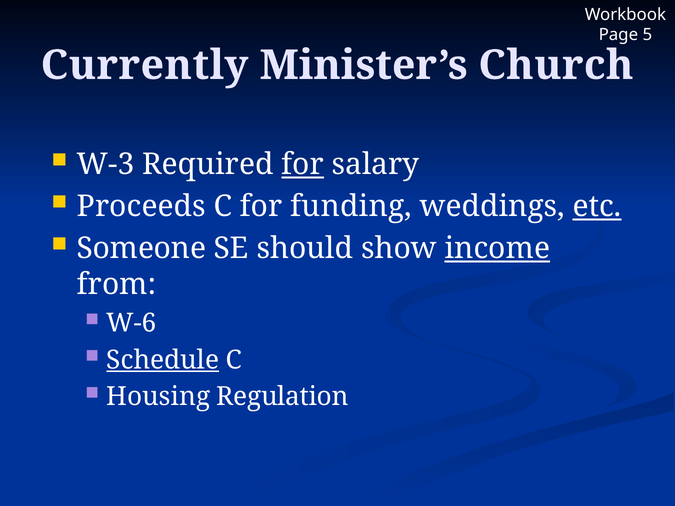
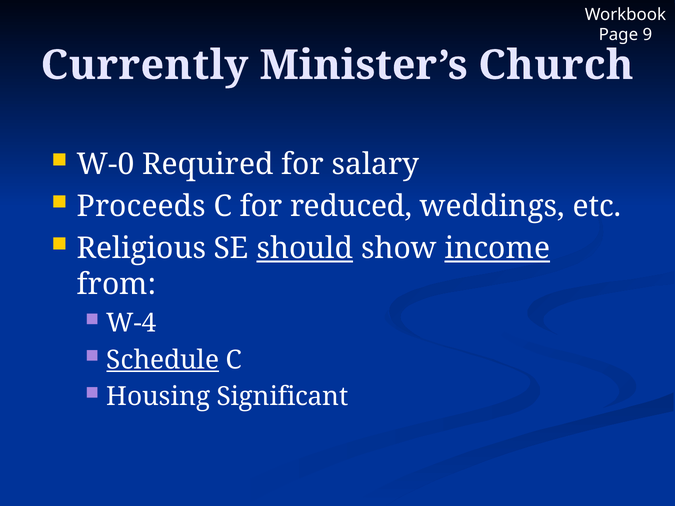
5: 5 -> 9 (647, 35)
W-3: W-3 -> W-0 (106, 165)
for underline: present -> none (303, 165)
funding: funding -> reduced (351, 207)
etc underline: present -> none (597, 207)
Someone: Someone -> Religious (141, 249)
should underline: none -> present (305, 249)
W-6: W-6 -> W-4 (132, 323)
Regulation: Regulation -> Significant (283, 397)
